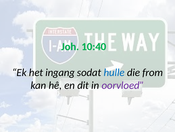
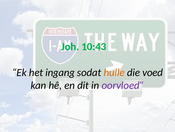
10:40: 10:40 -> 10:43 (94, 46)
hulle colour: blue -> orange (114, 72)
from: from -> voed (153, 72)
